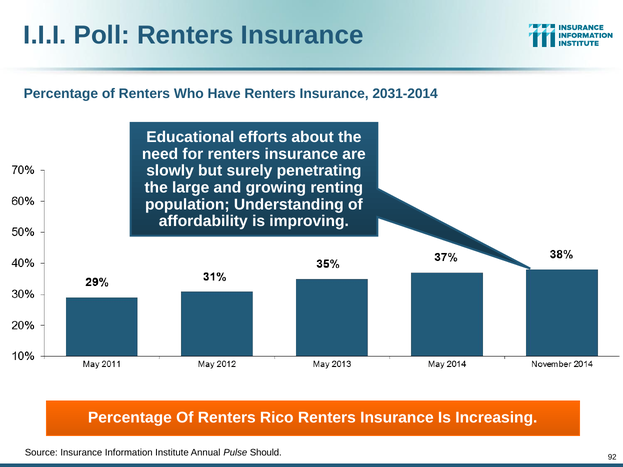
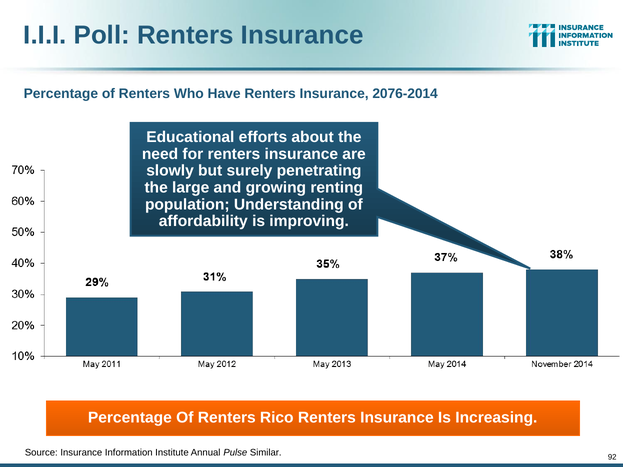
2031-2014: 2031-2014 -> 2076-2014 (405, 94)
Should: Should -> Similar (266, 453)
